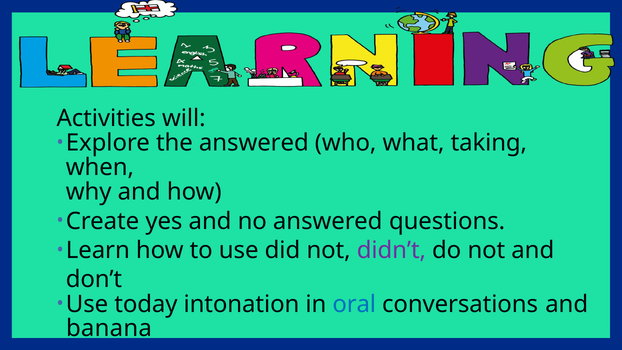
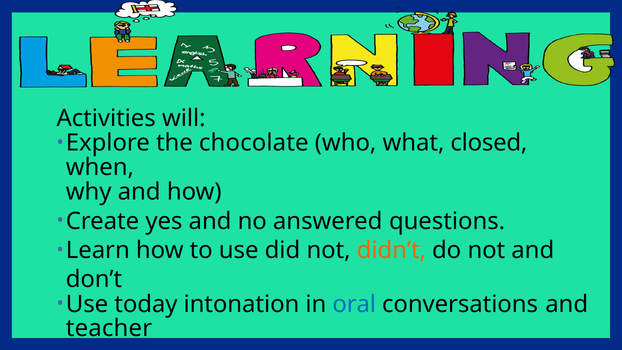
the answered: answered -> chocolate (254, 143)
taking: taking -> closed (489, 143)
didn’t colour: purple -> orange (391, 250)
banana: banana -> teacher (109, 328)
